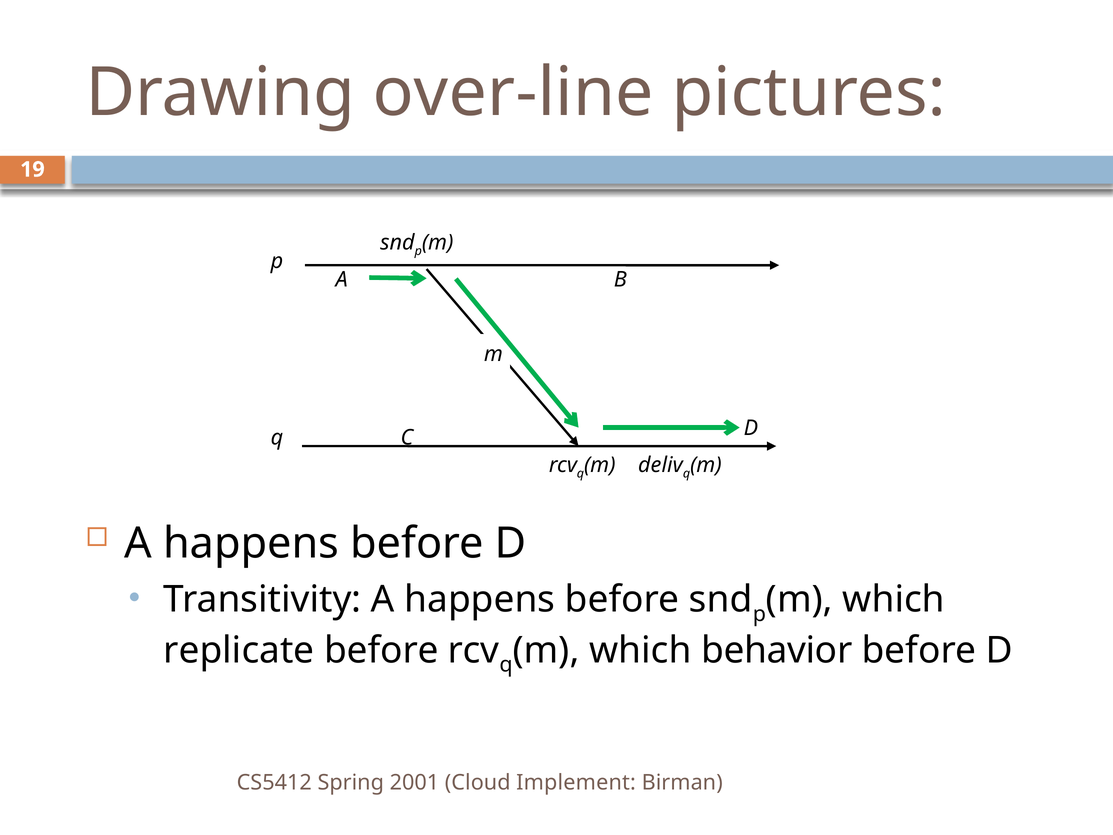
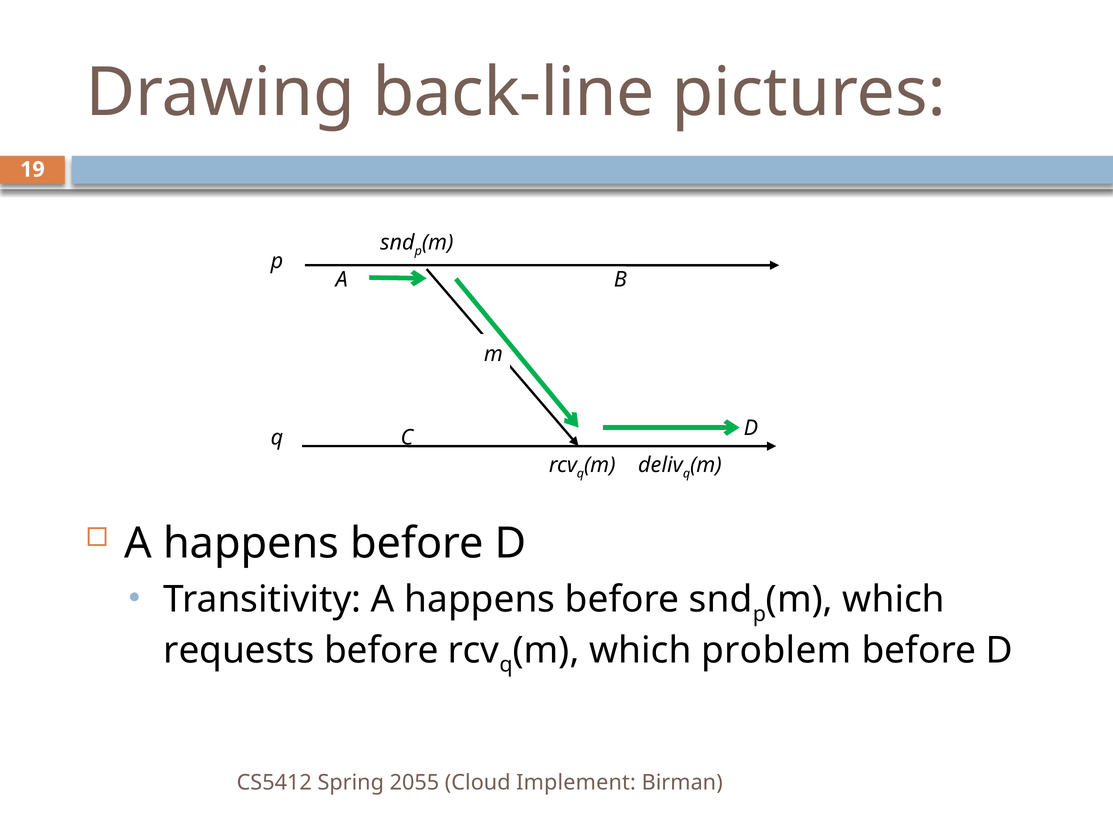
over-line: over-line -> back-line (514, 93)
replicate: replicate -> requests (239, 650)
behavior: behavior -> problem (776, 650)
2001: 2001 -> 2055 (414, 782)
